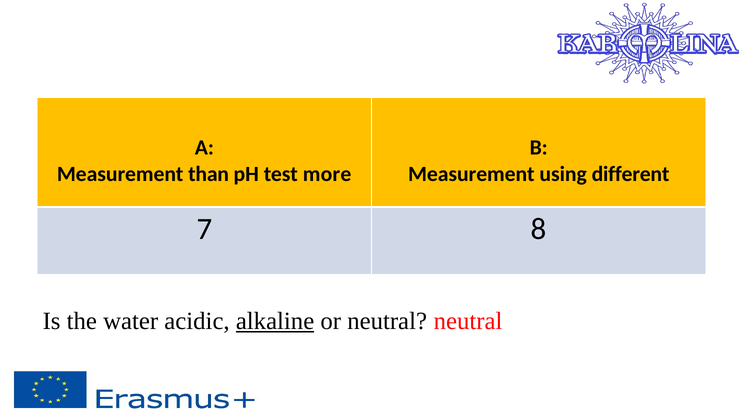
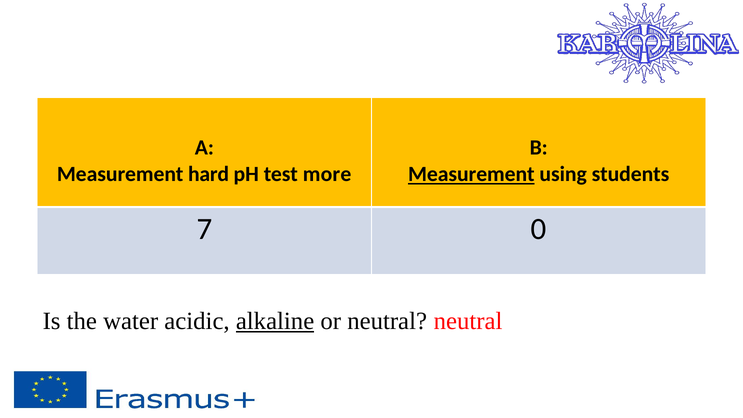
than: than -> hard (209, 174)
Measurement underline: none -> present (471, 174)
different: different -> students (630, 174)
8: 8 -> 0 (539, 229)
